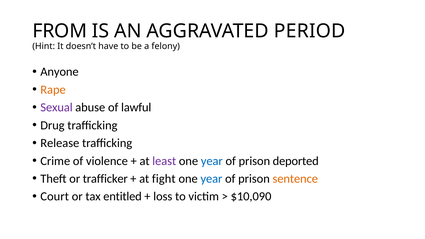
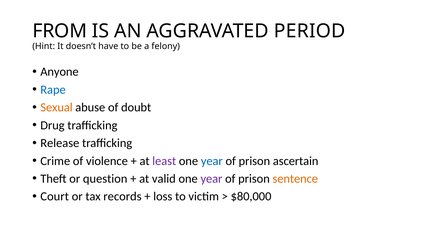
Rape colour: orange -> blue (53, 90)
Sexual colour: purple -> orange (56, 107)
lawful: lawful -> doubt (136, 107)
deported: deported -> ascertain (296, 161)
trafficker: trafficker -> question (105, 179)
fight: fight -> valid (164, 179)
year colour: blue -> purple (211, 179)
entitled: entitled -> records (122, 197)
$10,090: $10,090 -> $80,000 (251, 197)
